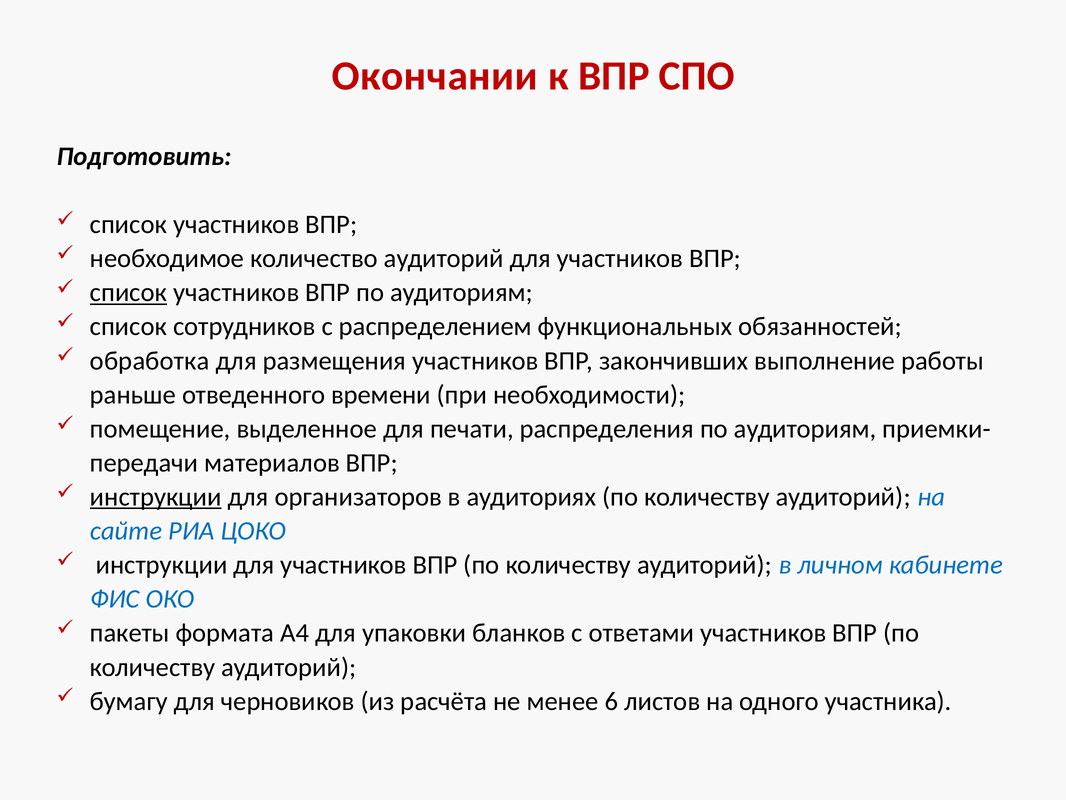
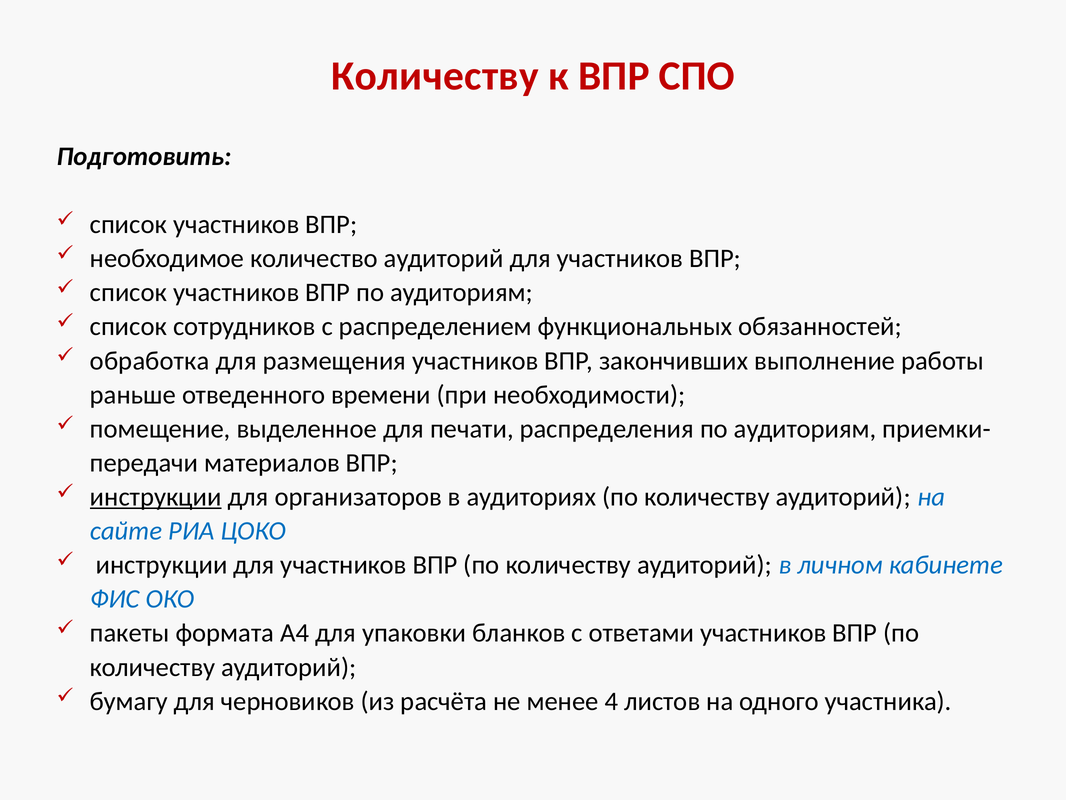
Окончании: Окончании -> Количеству (435, 76)
список underline: present -> none (129, 292)
6: 6 -> 4 (611, 701)
